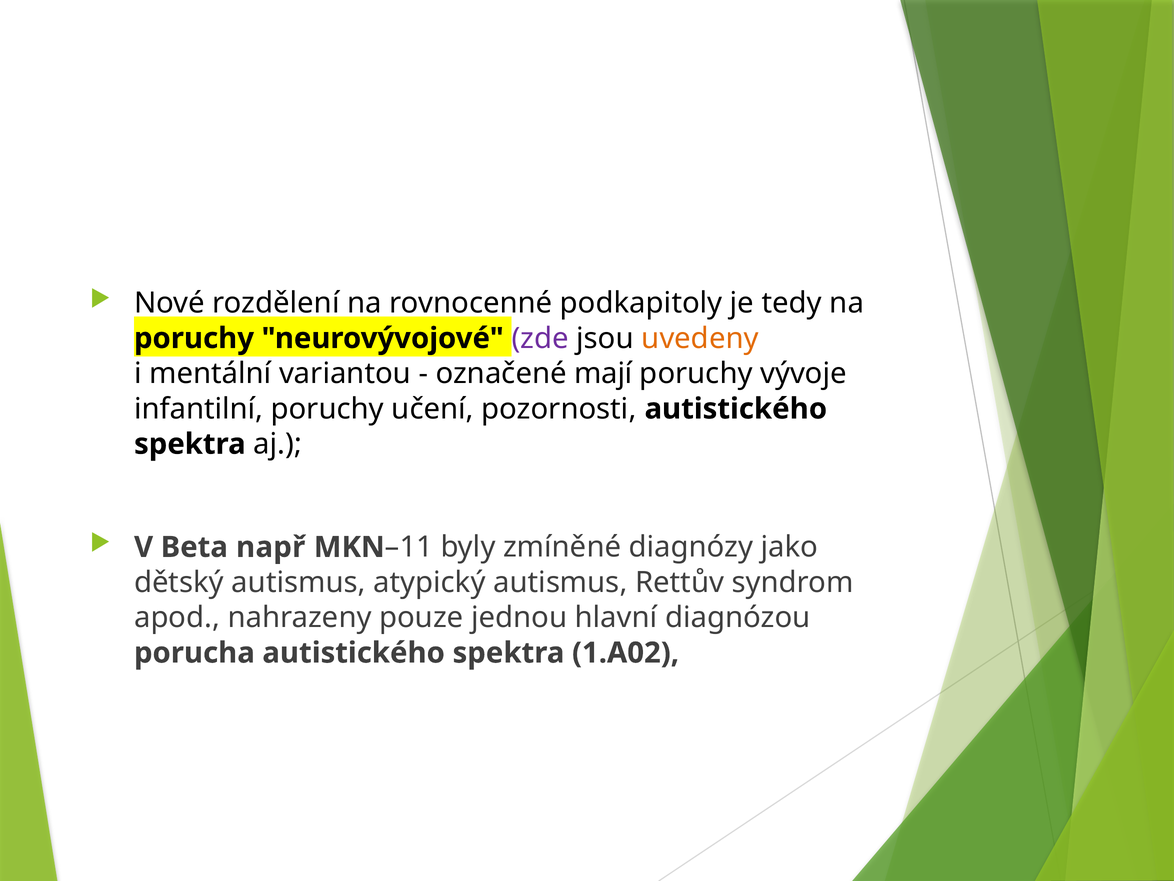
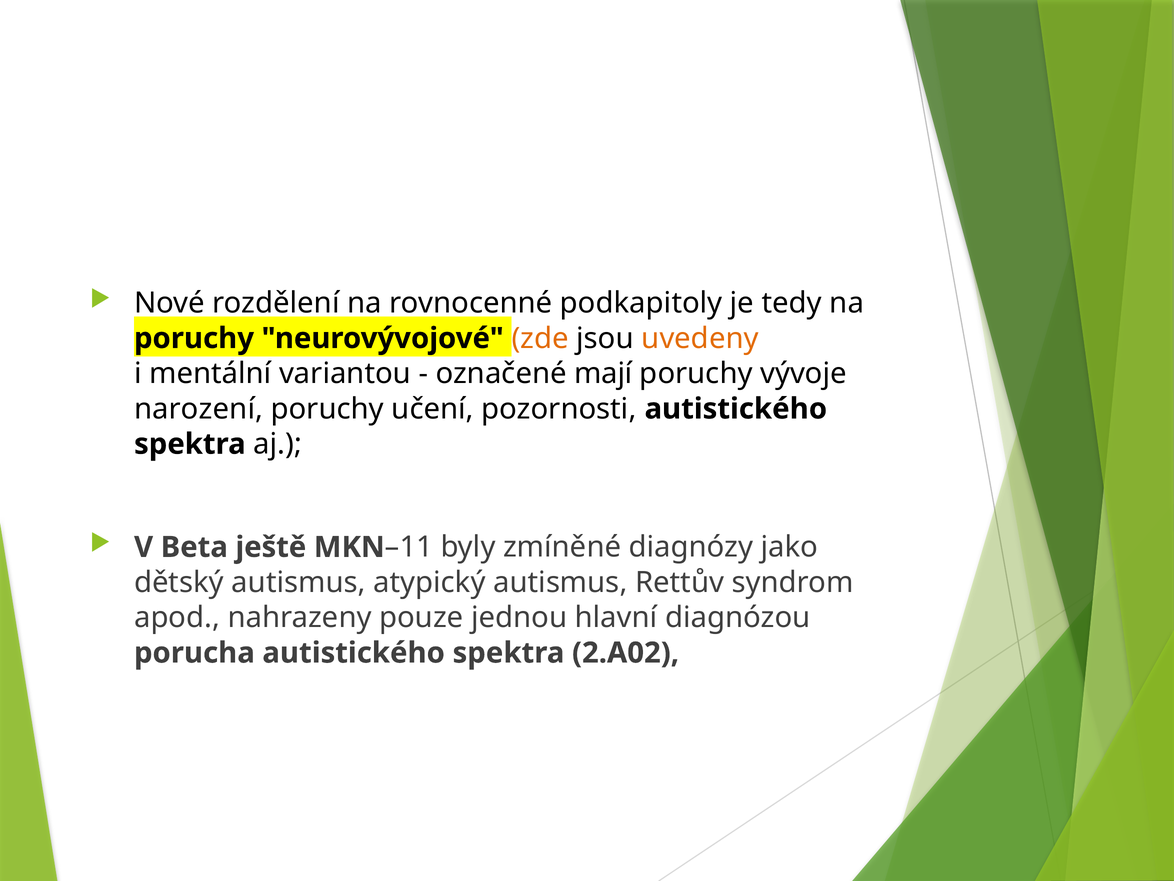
zde colour: purple -> orange (540, 338)
infantilní: infantilní -> narození (199, 409)
např: např -> ještě (271, 547)
1.A02: 1.A02 -> 2.A02 (626, 653)
